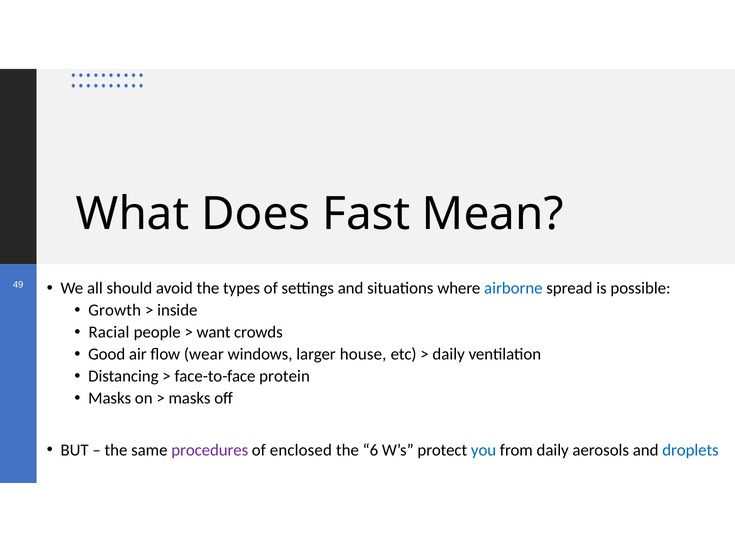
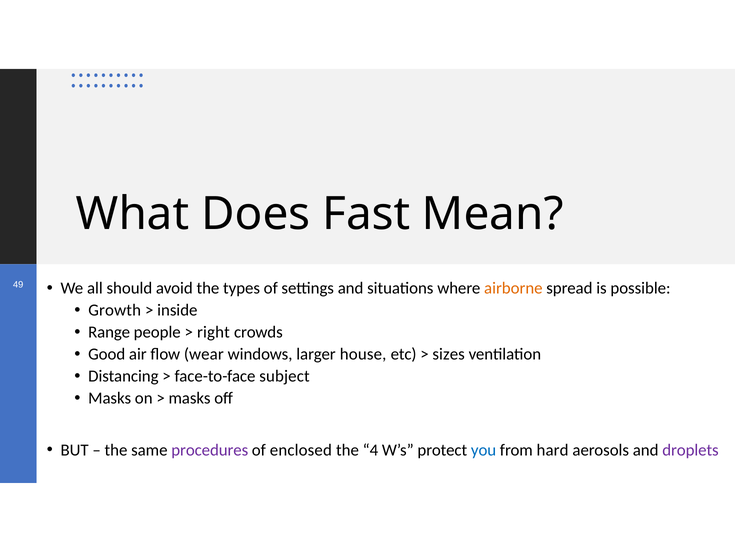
airborne colour: blue -> orange (513, 288)
Racial: Racial -> Range (109, 332)
want: want -> right (213, 332)
daily: daily -> sizes (449, 354)
protein: protein -> subject (284, 376)
6: 6 -> 4 (370, 449)
from daily: daily -> hard (553, 449)
droplets colour: blue -> purple (690, 449)
